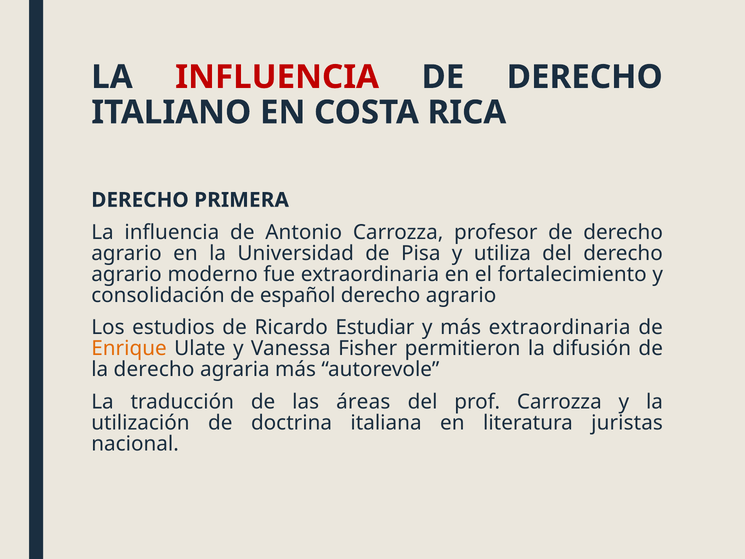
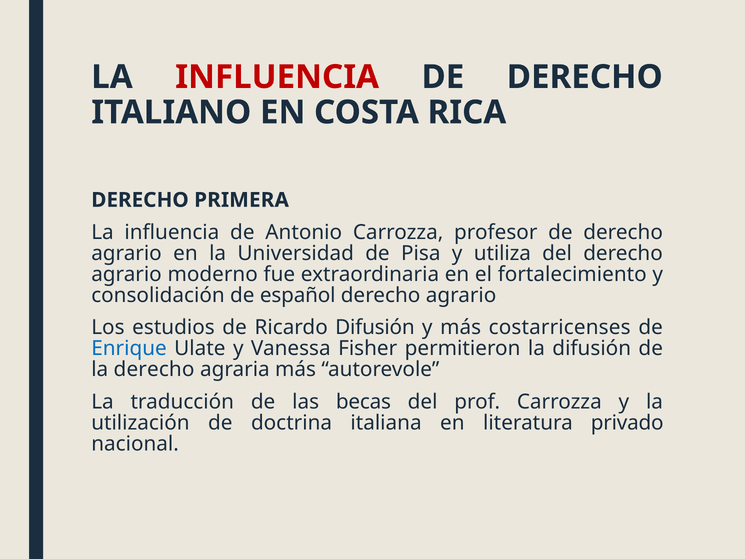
Ricardo Estudiar: Estudiar -> Difusión (375, 327)
más extraordinaria: extraordinaria -> costarricenses (560, 327)
Enrique colour: orange -> blue (129, 348)
áreas: áreas -> becas (363, 402)
juristas: juristas -> privado (627, 423)
